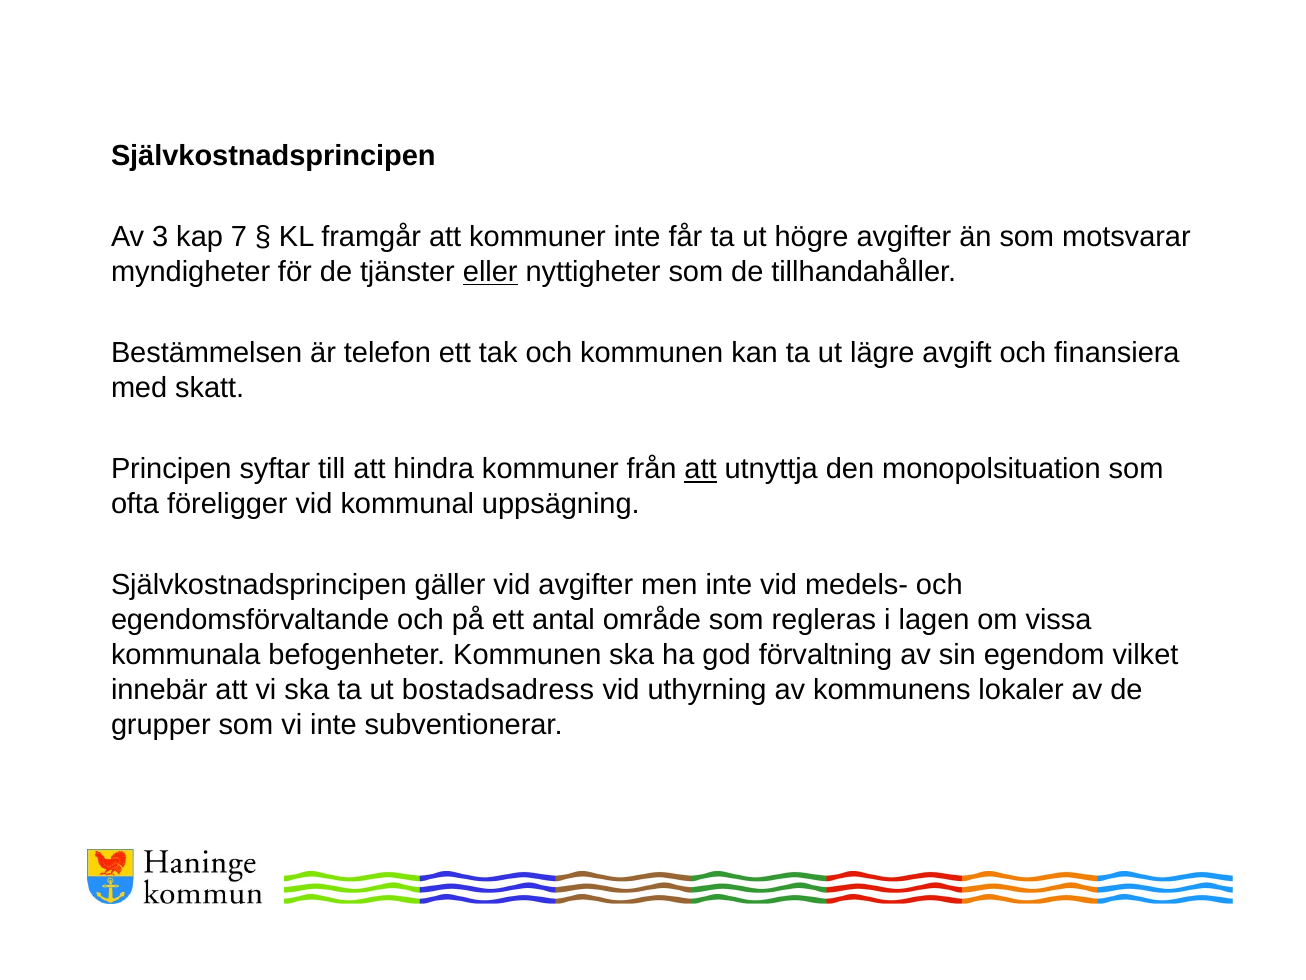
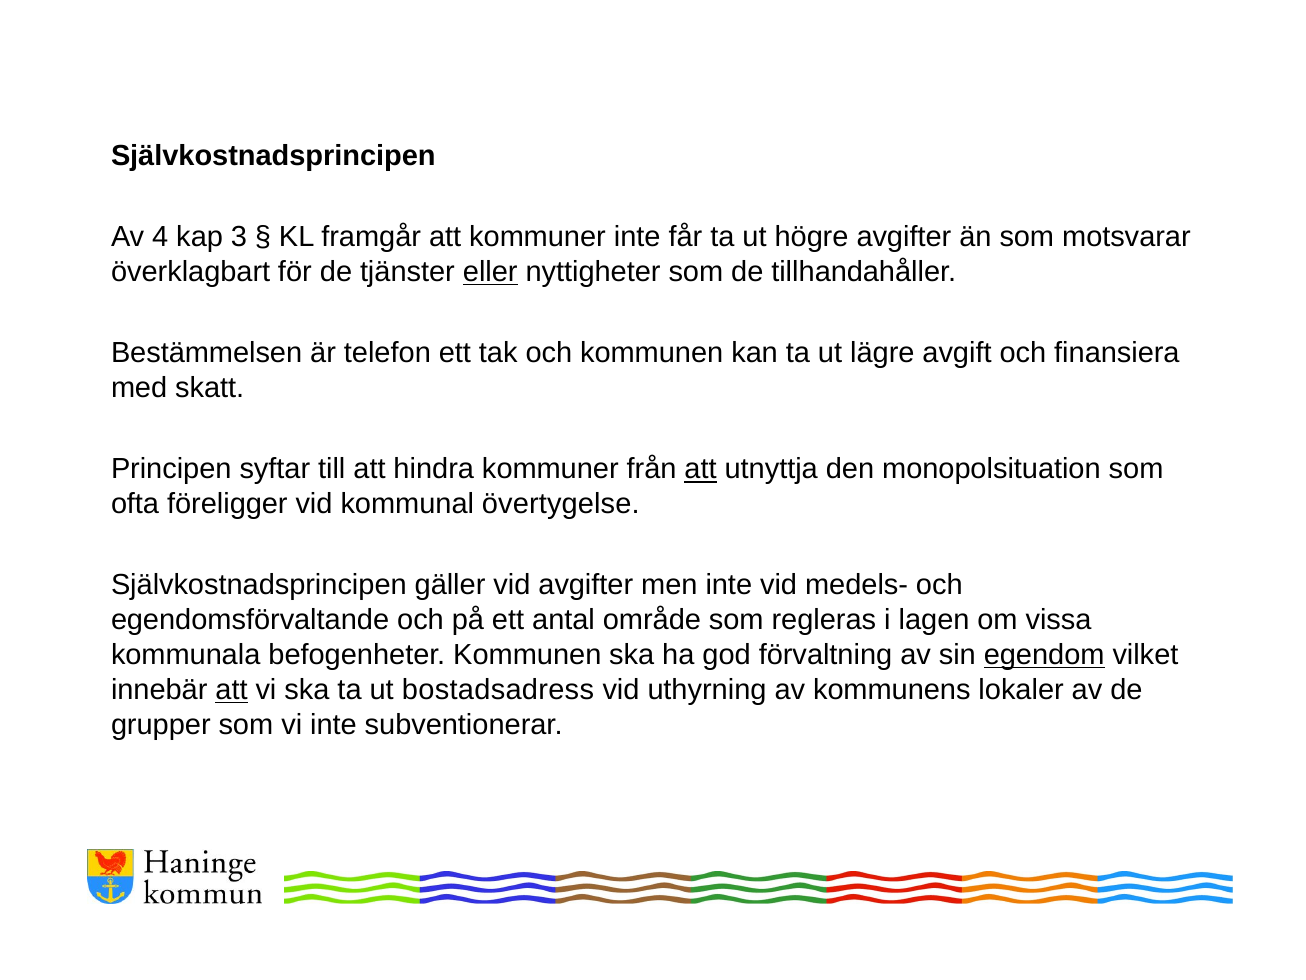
3: 3 -> 4 (160, 237)
7: 7 -> 3 (239, 237)
myndigheter: myndigheter -> överklagbart (191, 272)
uppsägning: uppsägning -> övertygelse (561, 504)
egendom underline: none -> present (1044, 655)
att underline: none -> present (232, 690)
